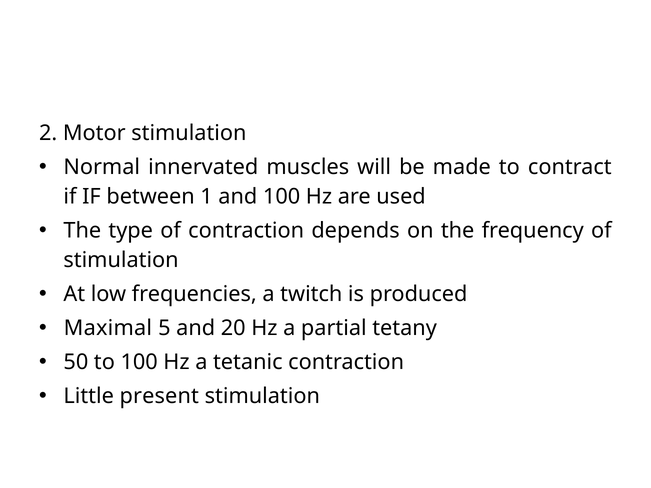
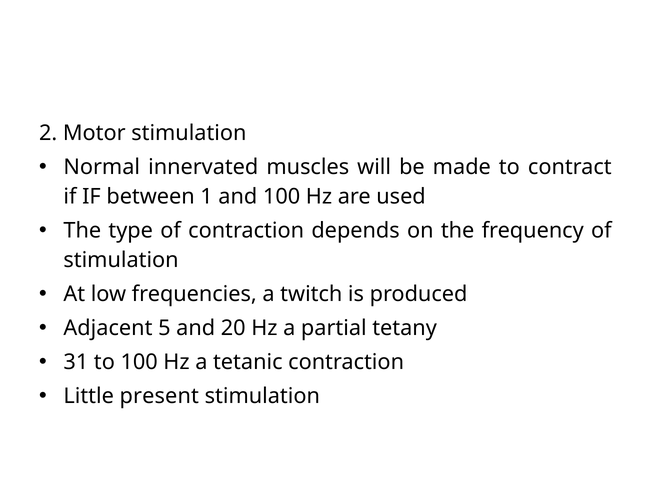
Maximal: Maximal -> Adjacent (108, 328)
50: 50 -> 31 (76, 362)
